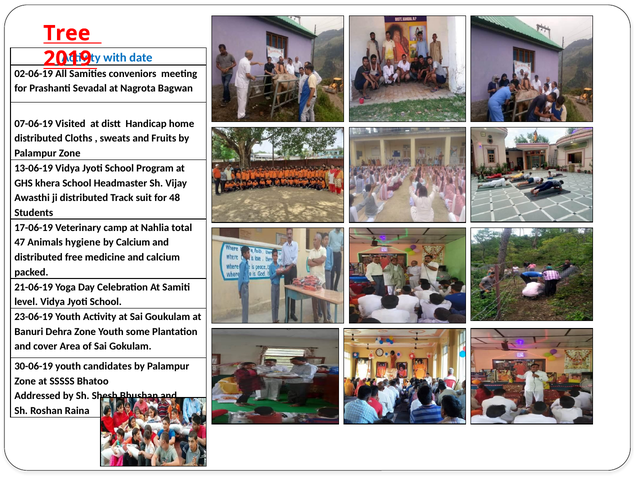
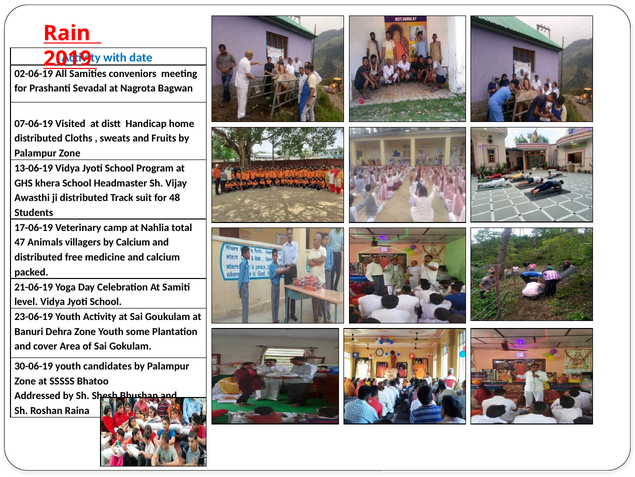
Tree: Tree -> Rain (67, 33)
hygiene: hygiene -> villagers (83, 242)
